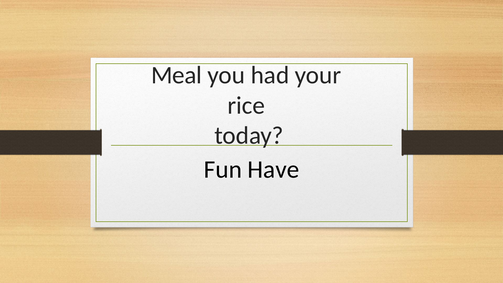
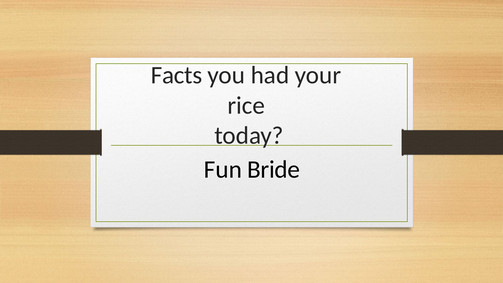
Meal: Meal -> Facts (177, 75)
Have: Have -> Bride (274, 170)
